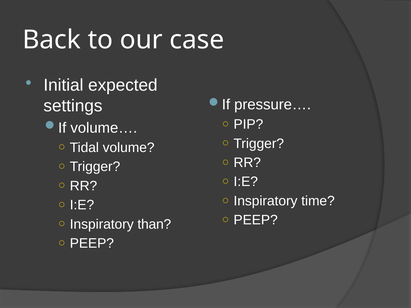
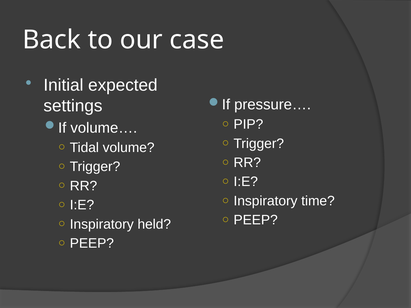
than: than -> held (154, 224)
